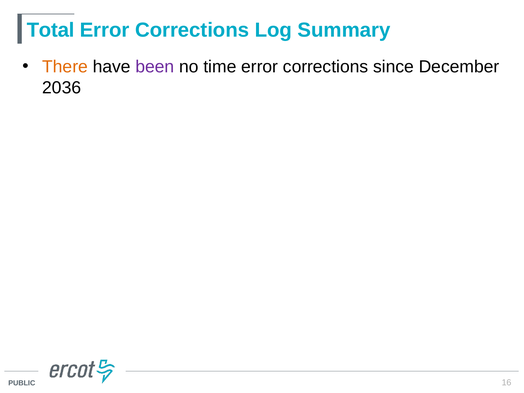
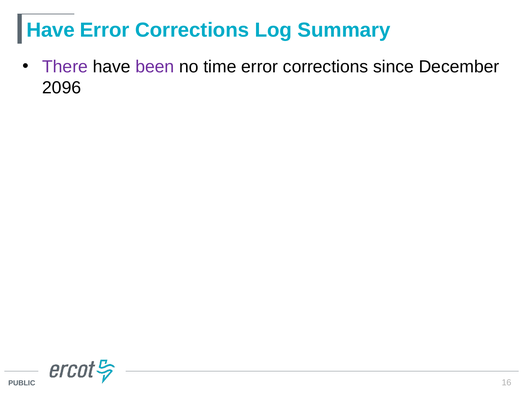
Total: Total -> Have (51, 30)
There colour: orange -> purple (65, 67)
2036: 2036 -> 2096 (62, 88)
